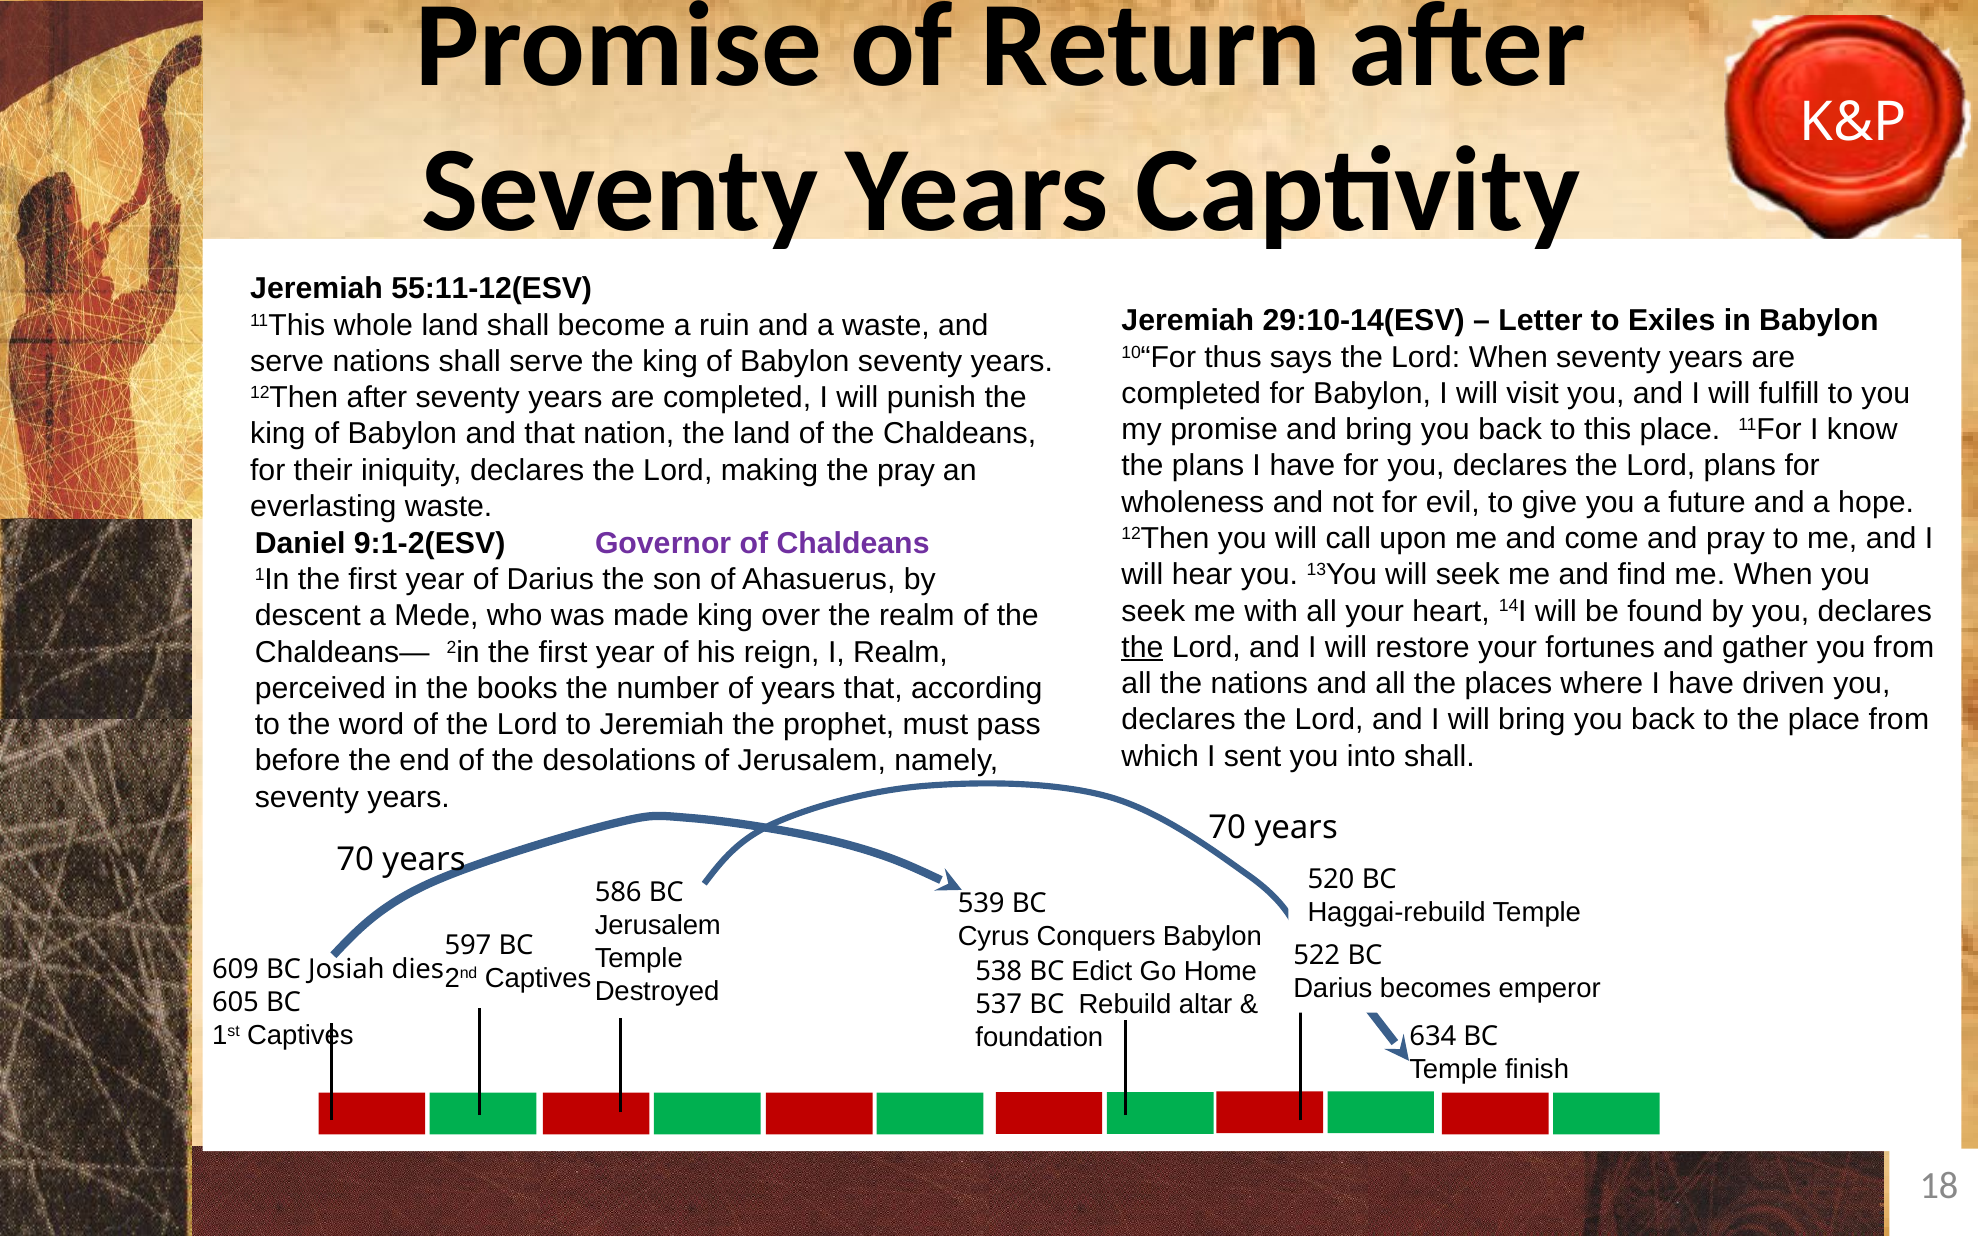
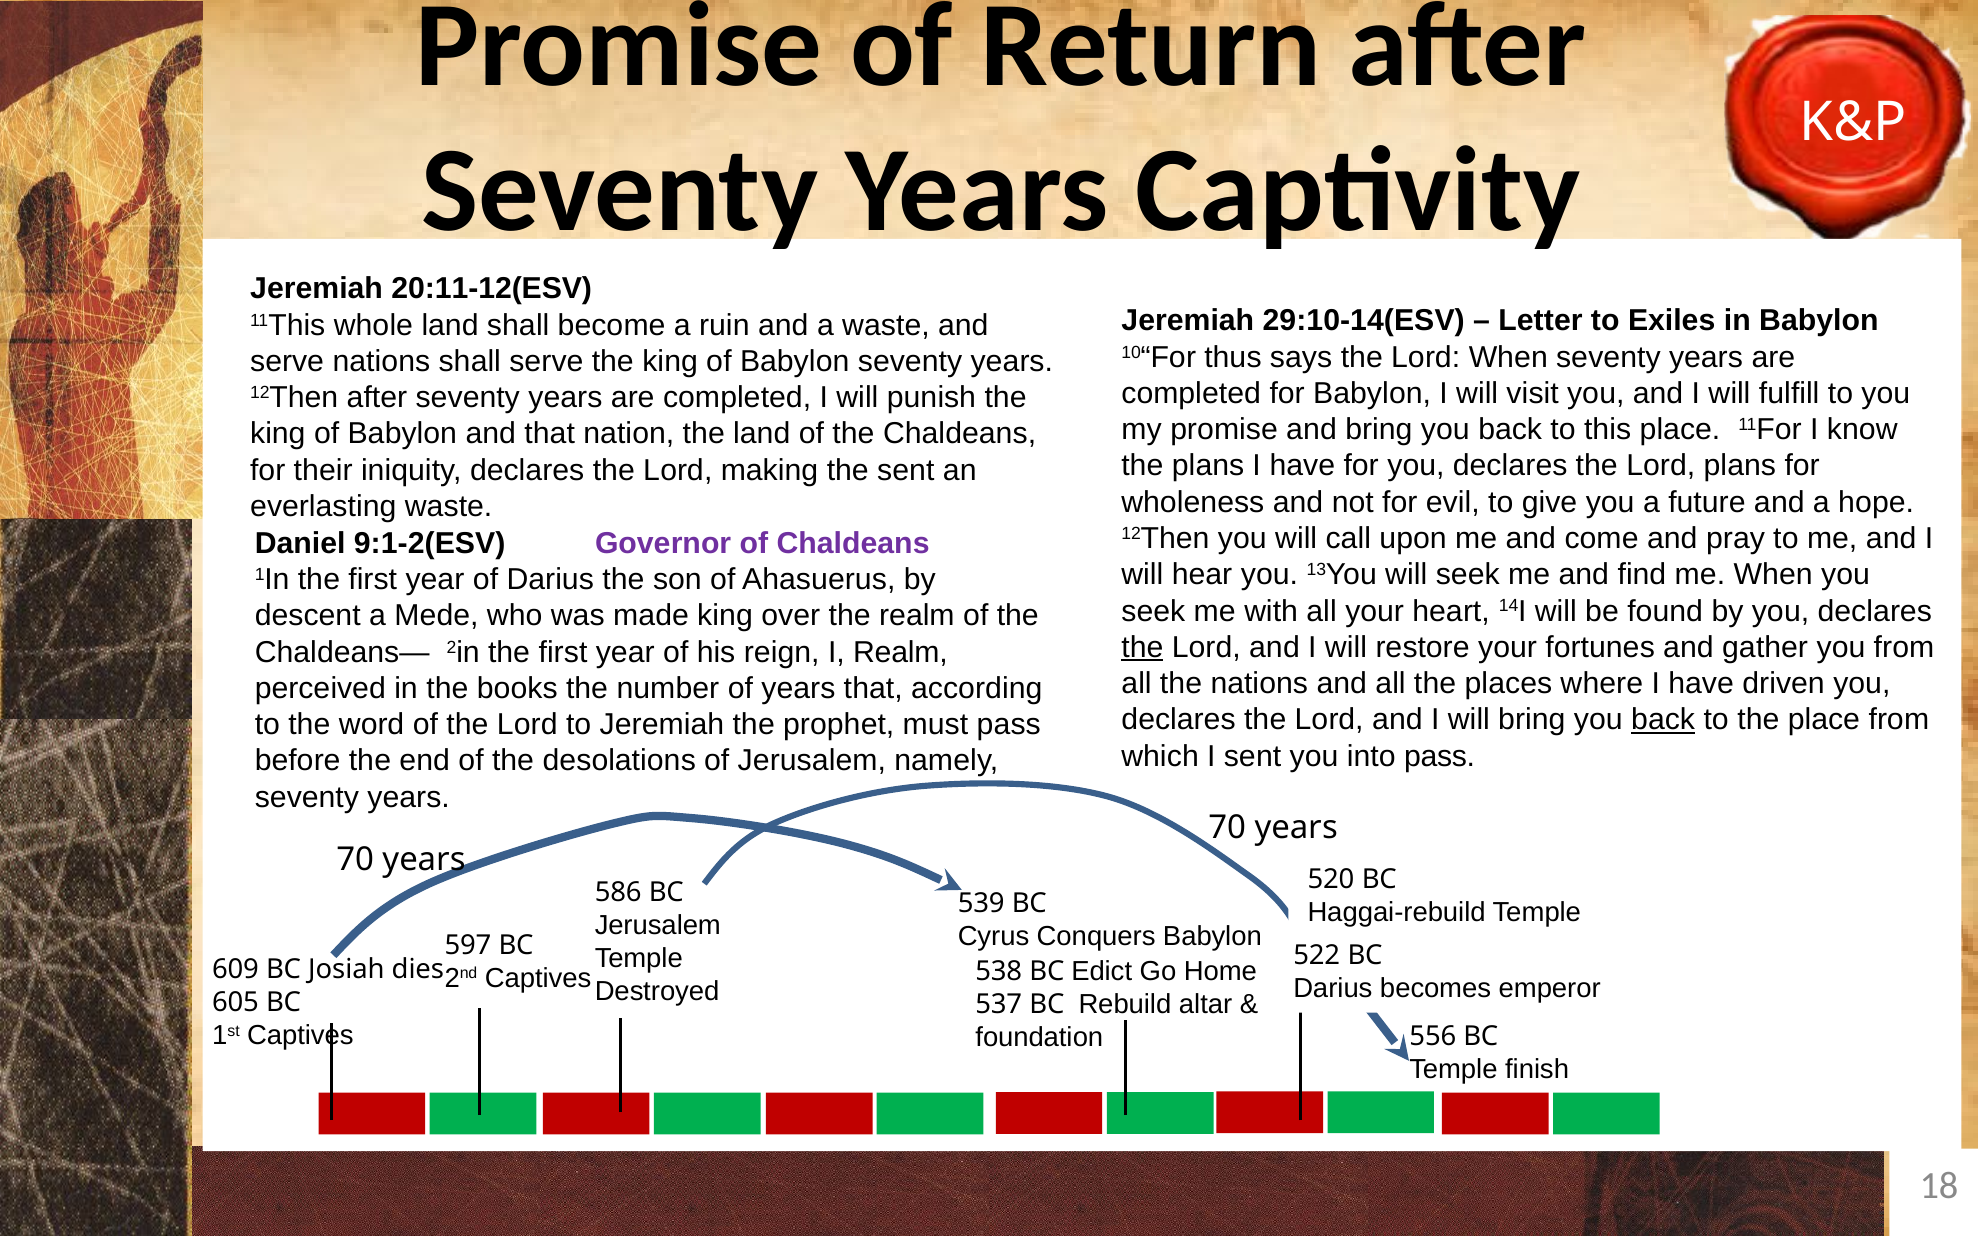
55:11-12(ESV: 55:11-12(ESV -> 20:11-12(ESV (492, 289)
the pray: pray -> sent (906, 470)
back underline: none -> present (1663, 720)
into shall: shall -> pass (1440, 756)
634: 634 -> 556 (1433, 1037)
